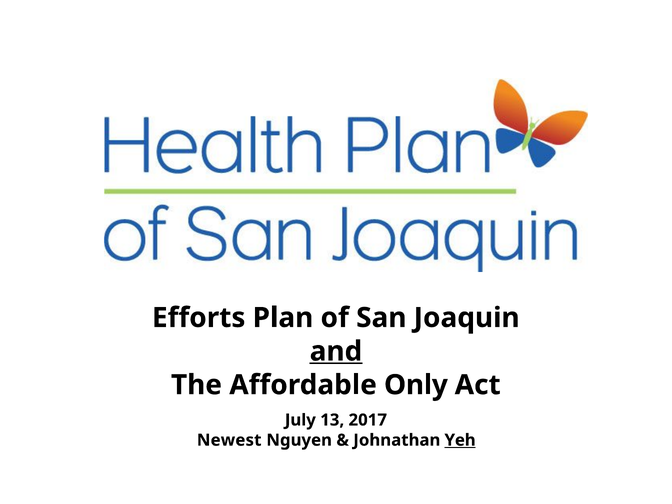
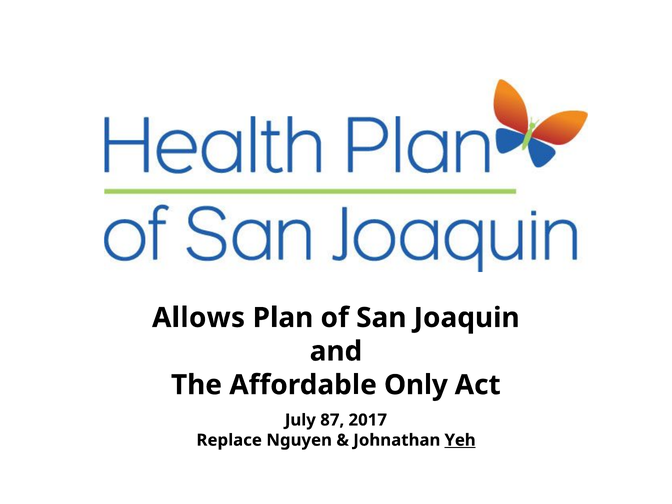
Efforts: Efforts -> Allows (199, 318)
and underline: present -> none (336, 351)
13: 13 -> 87 (332, 420)
Newest: Newest -> Replace (229, 440)
